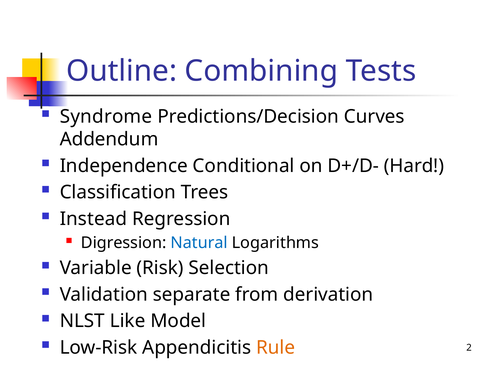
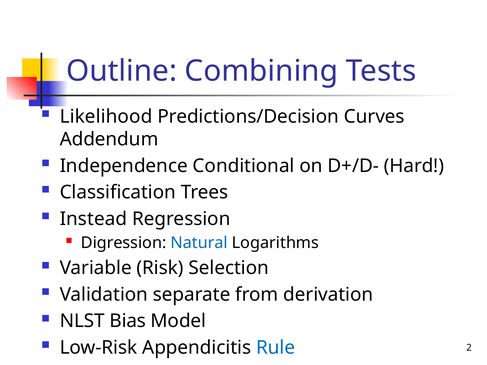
Syndrome: Syndrome -> Likelihood (106, 117)
Like: Like -> Bias (128, 321)
Rule colour: orange -> blue (276, 348)
